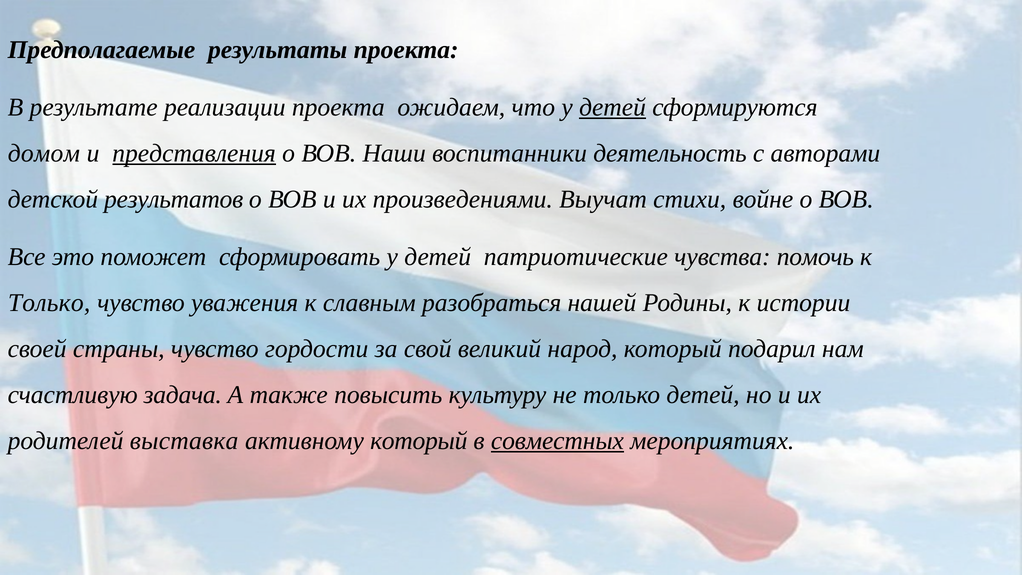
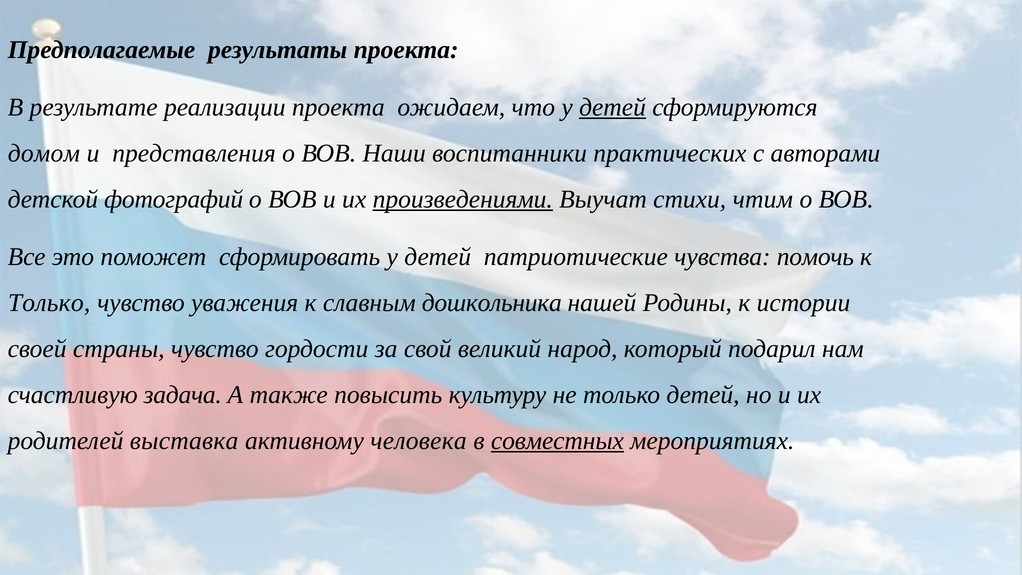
представления underline: present -> none (194, 153)
деятельность: деятельность -> практических (670, 153)
результатов: результатов -> фотографий (174, 199)
произведениями underline: none -> present (463, 199)
войне: войне -> чтим (763, 199)
разобраться: разобраться -> дошкольника (492, 303)
активному который: который -> человека (419, 441)
